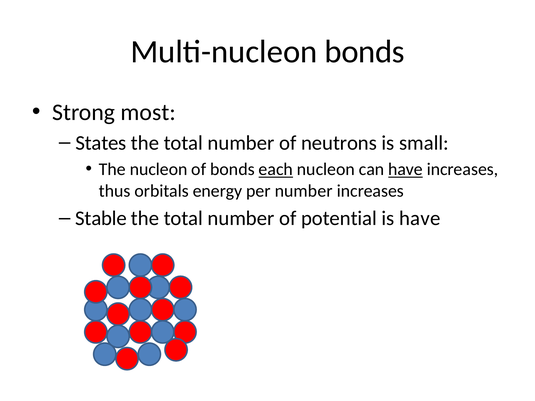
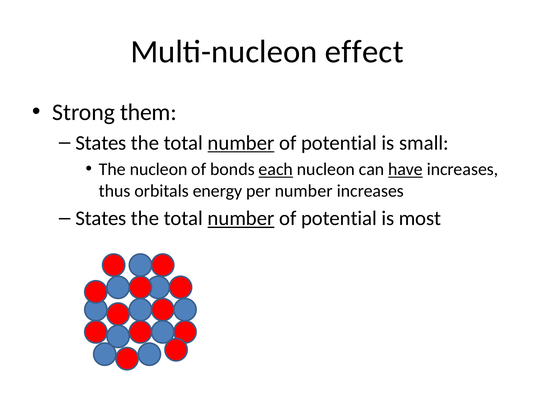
Multi-nucleon bonds: bonds -> effect (364, 52)
most: most -> them (148, 112)
number underline: none -> present (241, 143)
neutrons: neutrons -> potential (339, 143)
Stable: Stable -> States (101, 218)
number underline: none -> present (241, 218)
is have: have -> most (420, 218)
